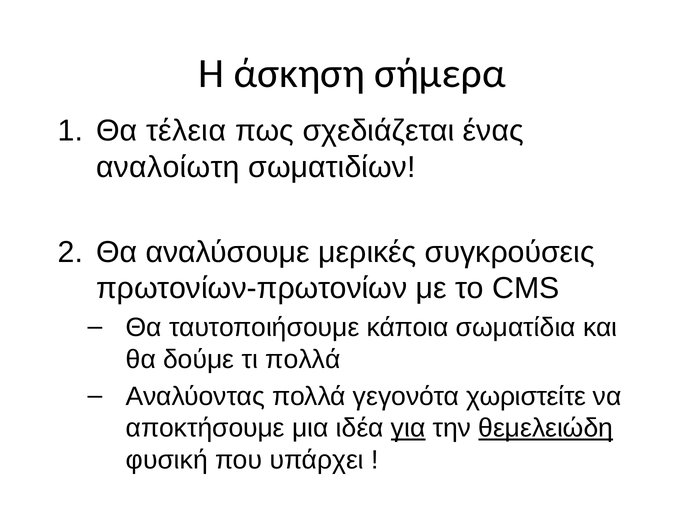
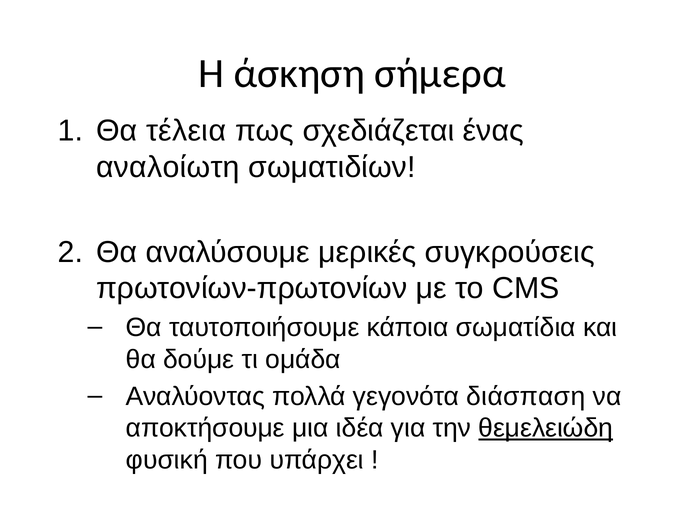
τι πολλά: πολλά -> ομάδα (303, 360)
χωριστείτε: χωριστείτε -> διάσπαση (526, 397)
για underline: present -> none (408, 429)
